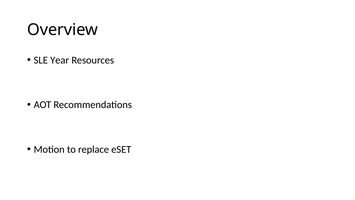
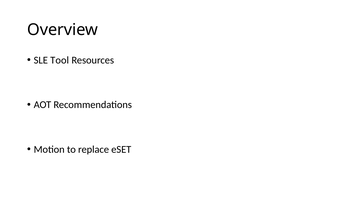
Year: Year -> Tool (60, 60)
